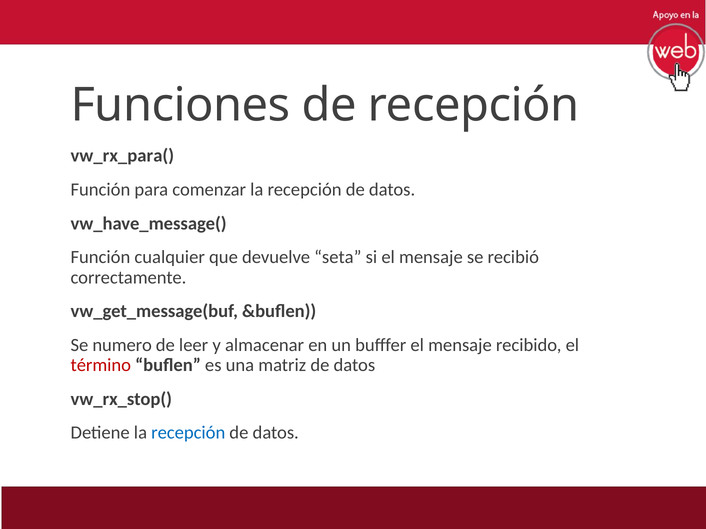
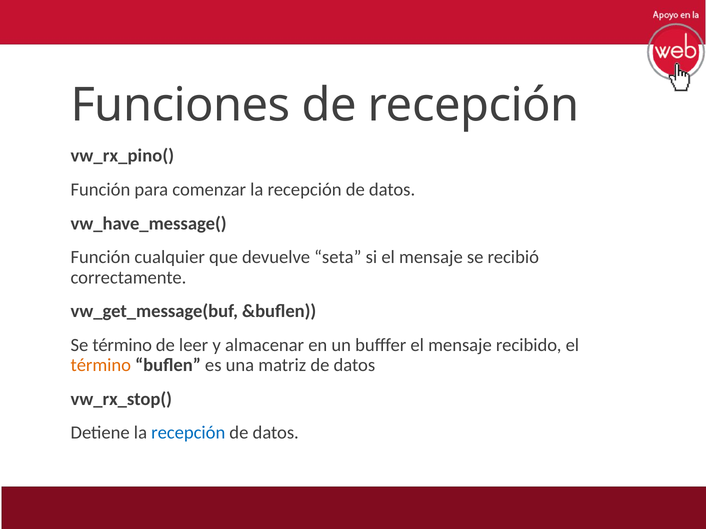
vw_rx_para(: vw_rx_para( -> vw_rx_pino( (122, 156)
Se numero: numero -> término (122, 345)
término colour: red -> orange (101, 366)
